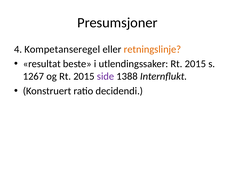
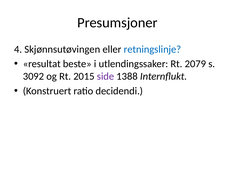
Kompetanseregel: Kompetanseregel -> Skjønnsutøvingen (62, 49)
retningslinje colour: orange -> blue (152, 49)
utlendingssaker Rt 2015: 2015 -> 2079 (195, 64)
1267: 1267 -> 3092 (33, 76)
